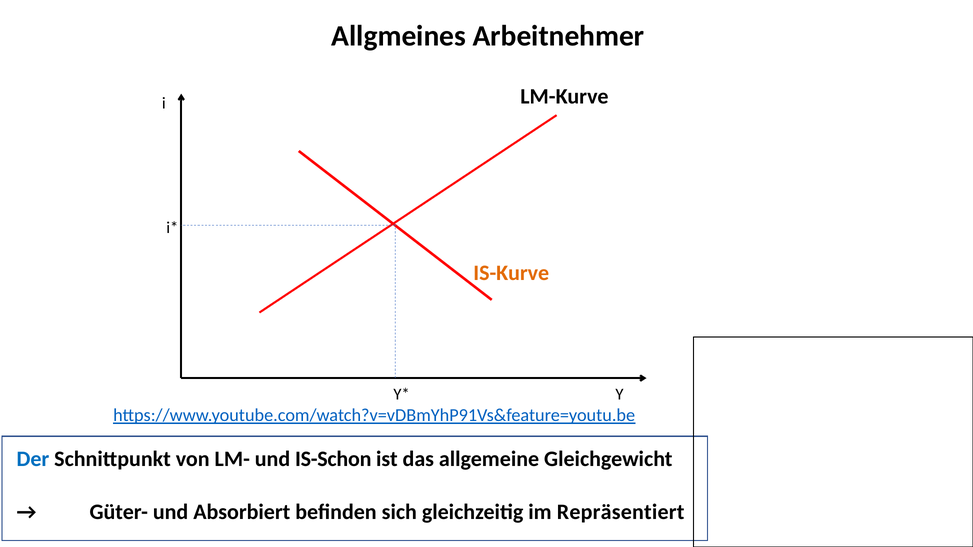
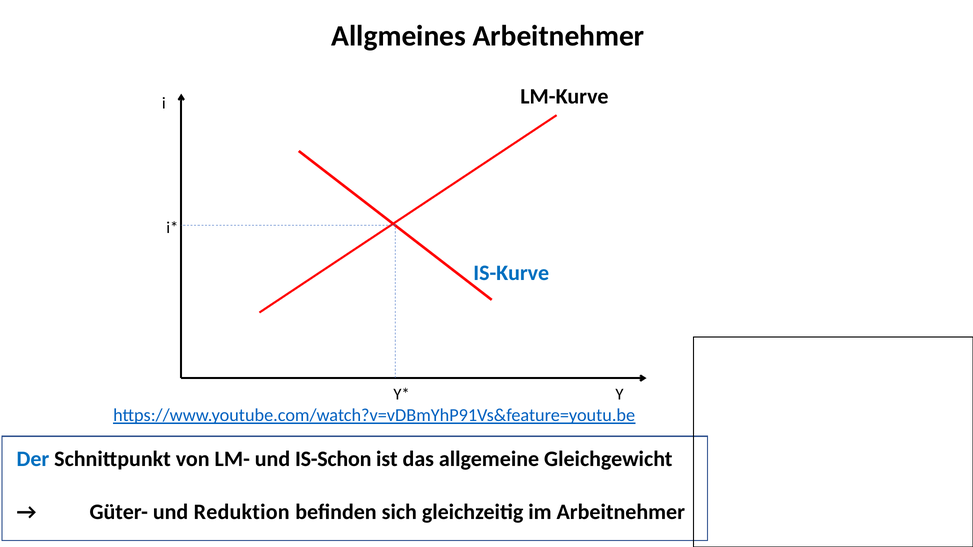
IS-Kurve colour: orange -> blue (511, 273)
Absorbiert: Absorbiert -> Reduktion (242, 512)
im Repräsentiert: Repräsentiert -> Arbeitnehmer (621, 512)
